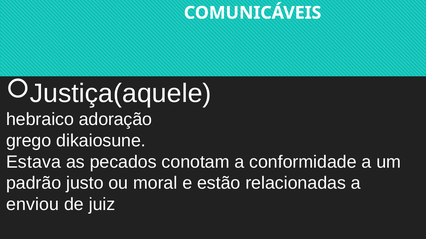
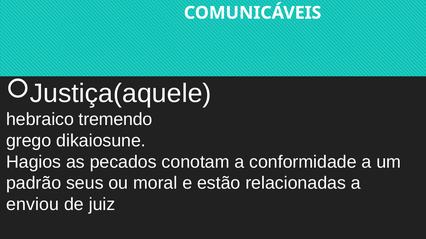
adoração: adoração -> tremendo (115, 120)
Estava: Estava -> Hagios (34, 162)
justo: justo -> seus (85, 184)
